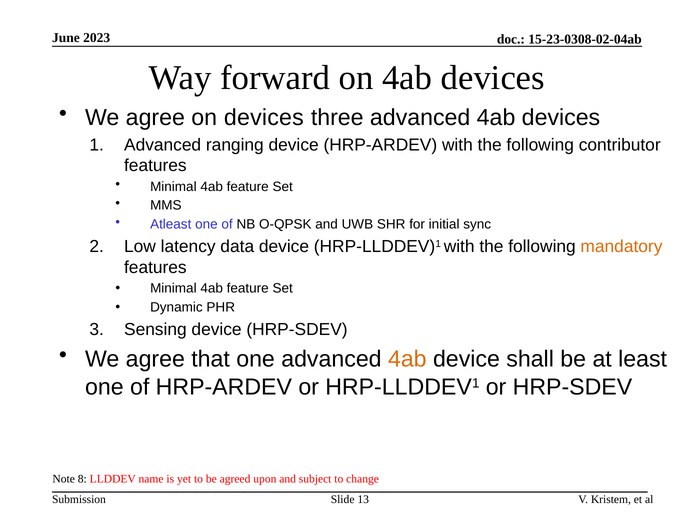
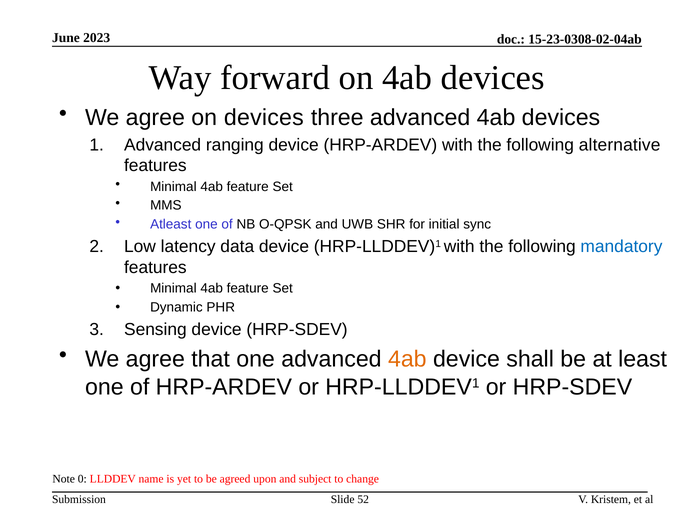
contributor: contributor -> alternative (620, 145)
mandatory colour: orange -> blue (621, 246)
8: 8 -> 0 (82, 478)
13: 13 -> 52 (363, 499)
